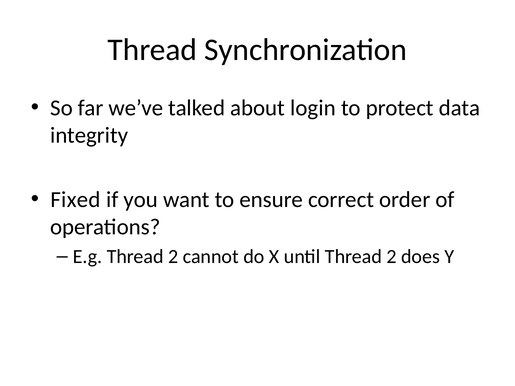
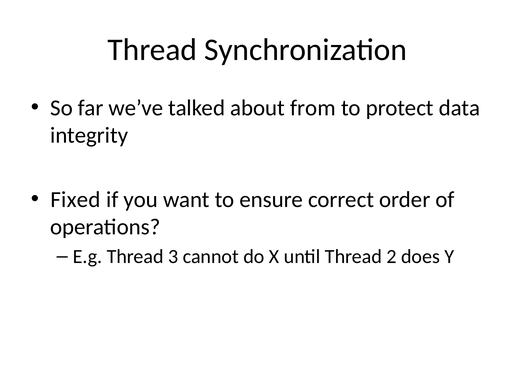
login: login -> from (313, 108)
E.g Thread 2: 2 -> 3 (173, 257)
